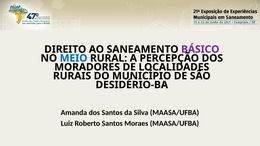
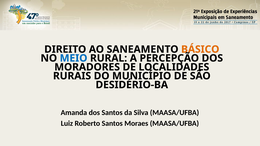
BÁSICO colour: purple -> orange (200, 49)
